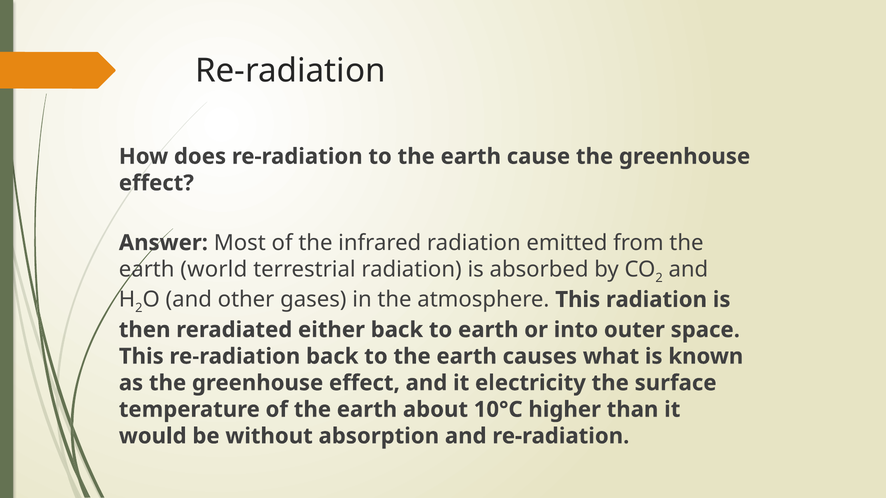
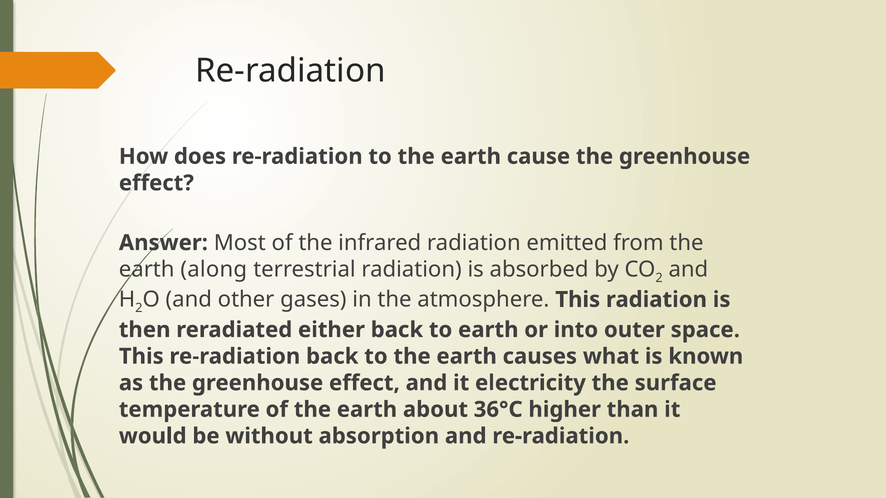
world: world -> along (214, 270)
10°C: 10°C -> 36°C (498, 410)
